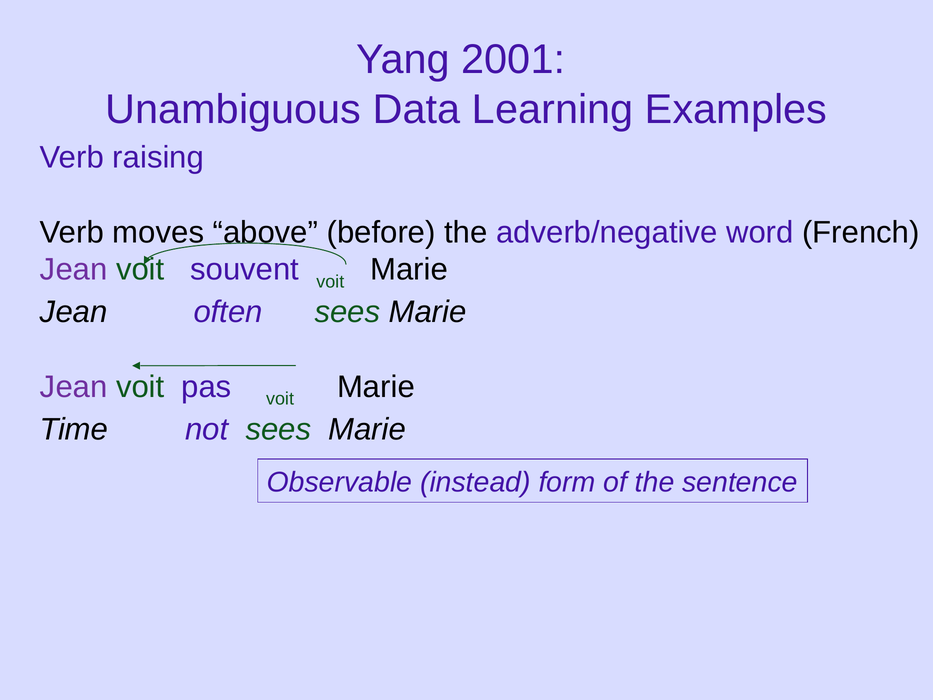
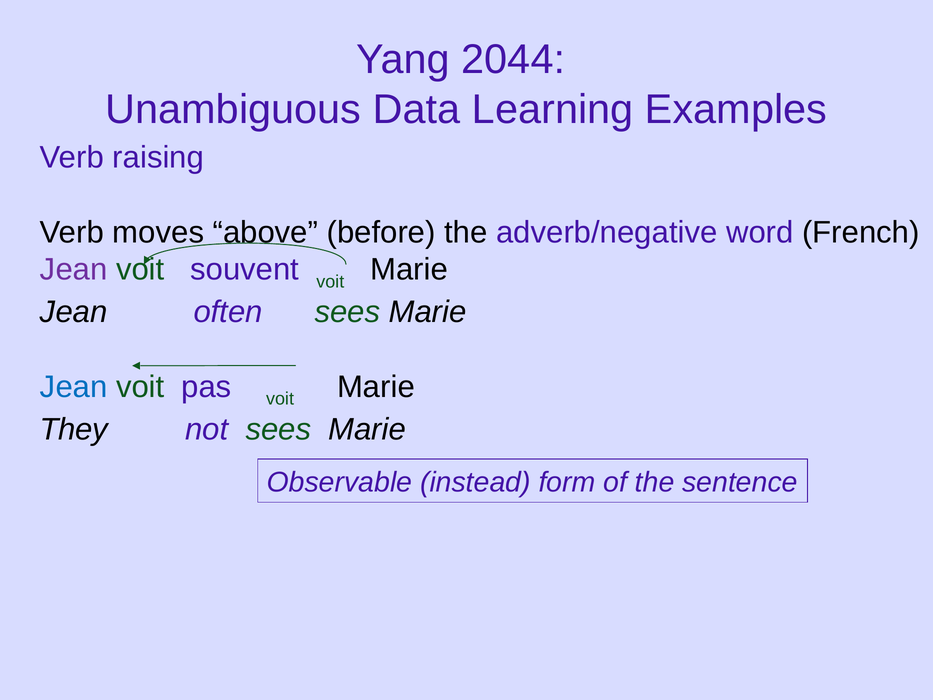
2001: 2001 -> 2044 (513, 60)
Jean colour: purple -> blue (74, 387)
Time: Time -> They (74, 429)
